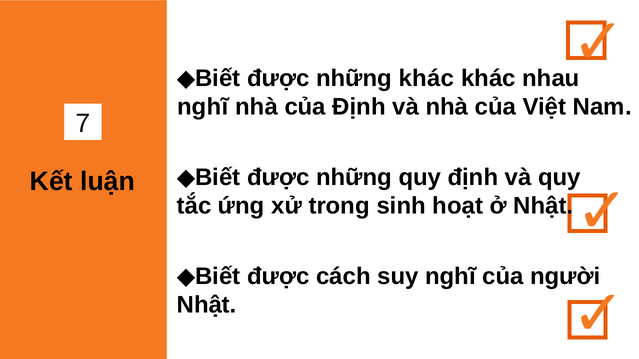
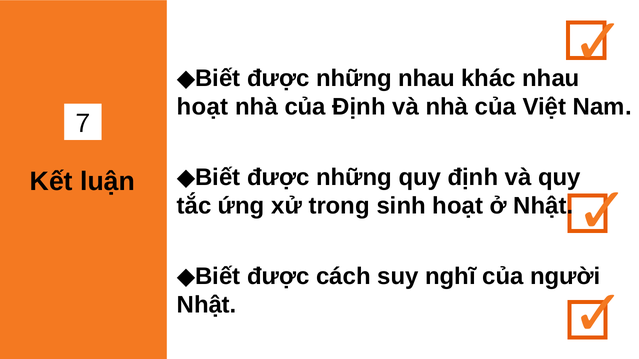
những khác: khác -> nhau (427, 78)
nghĩ: nghĩ -> hoạt (203, 107)
